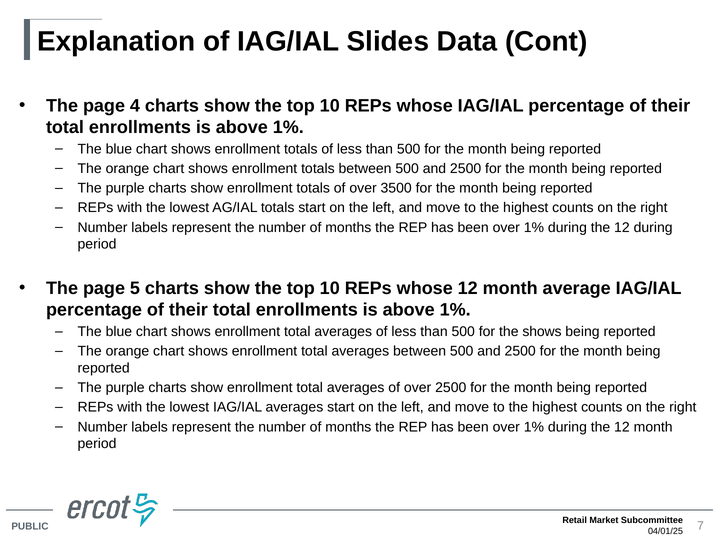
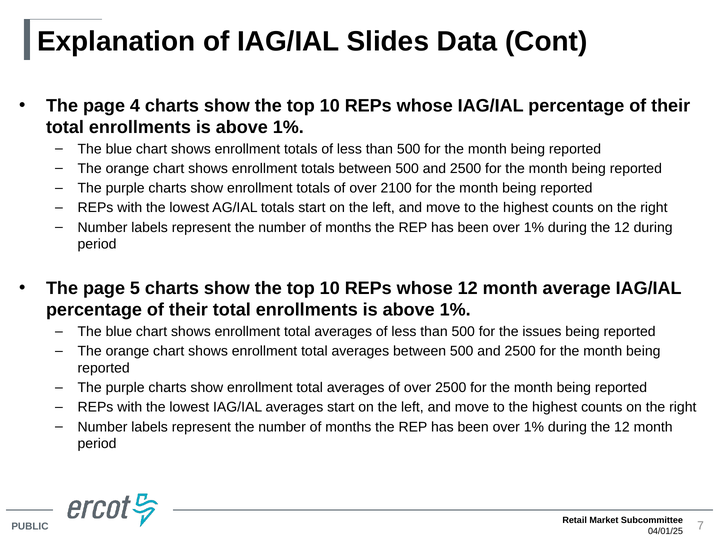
3500: 3500 -> 2100 (396, 188)
the shows: shows -> issues (542, 332)
